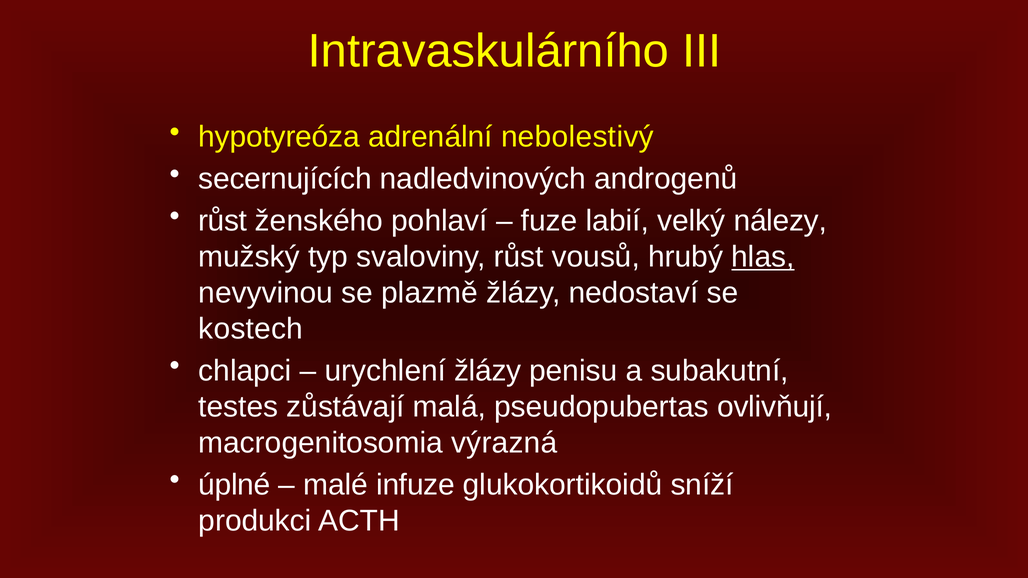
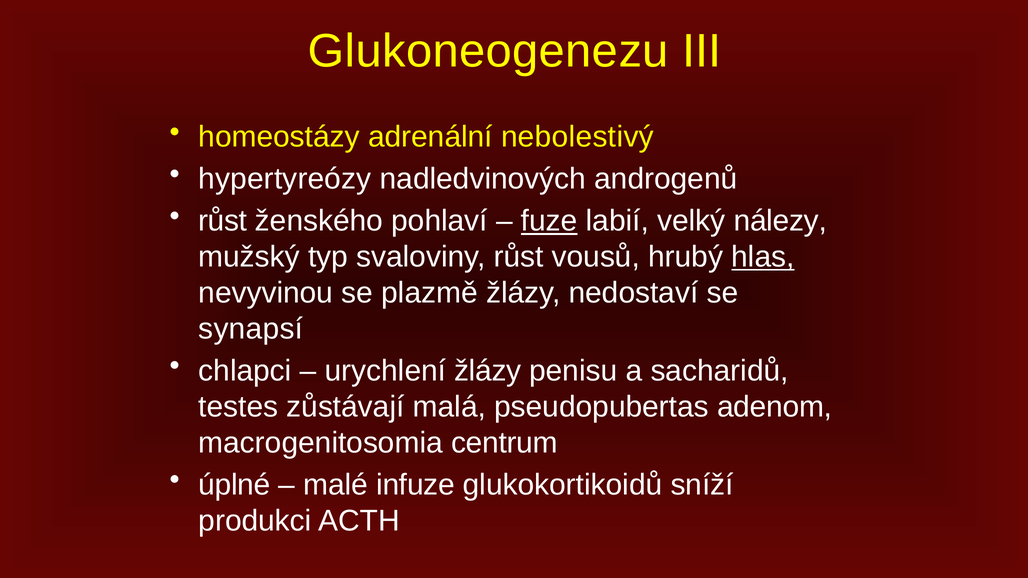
Intravaskulárního: Intravaskulárního -> Glukoneogenezu (488, 51)
hypotyreóza: hypotyreóza -> homeostázy (279, 137)
secernujících: secernujících -> hypertyreózy (285, 179)
fuze underline: none -> present (549, 221)
kostech: kostech -> synapsí (251, 329)
subakutní: subakutní -> sacharidů (720, 371)
ovlivňují: ovlivňují -> adenom (775, 407)
výrazná: výrazná -> centrum (504, 443)
